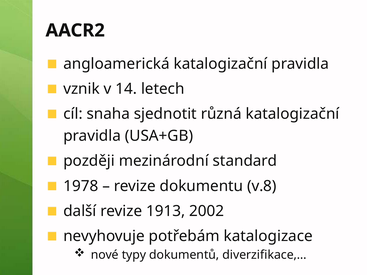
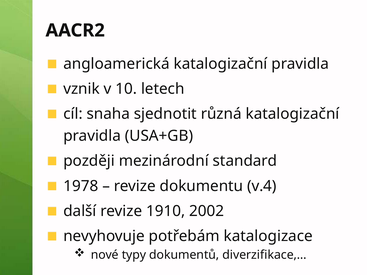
14: 14 -> 10 (126, 89)
v.8: v.8 -> v.4 (262, 186)
1913: 1913 -> 1910 (166, 211)
